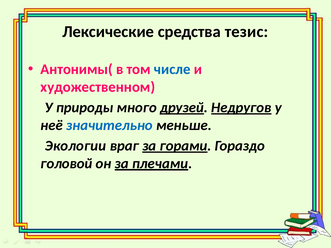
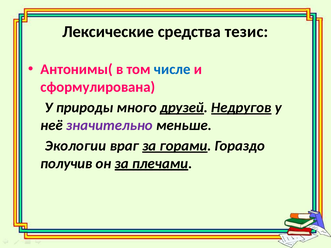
художественном: художественном -> сформулирована (98, 87)
значительно colour: blue -> purple (109, 125)
головой: головой -> получив (66, 164)
